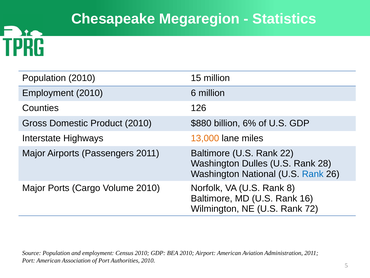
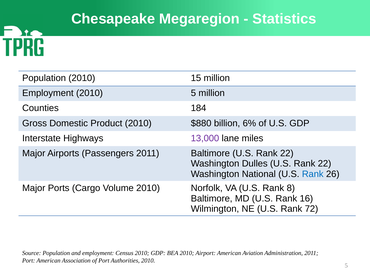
2010 6: 6 -> 5 (193, 93)
126: 126 -> 184 (199, 108)
13,000 colour: orange -> purple (205, 138)
Dulles U.S Rank 28: 28 -> 22 (325, 163)
